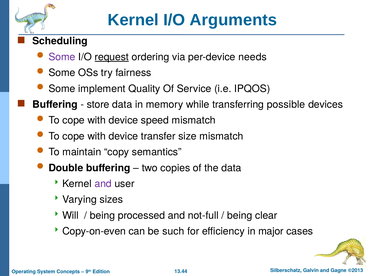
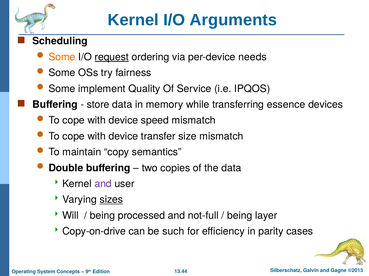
Some colour: purple -> orange (62, 57)
possible: possible -> essence (286, 105)
sizes underline: none -> present (111, 200)
clear: clear -> layer (266, 216)
Copy-on-even: Copy-on-even -> Copy-on-drive (94, 232)
major: major -> parity (271, 232)
